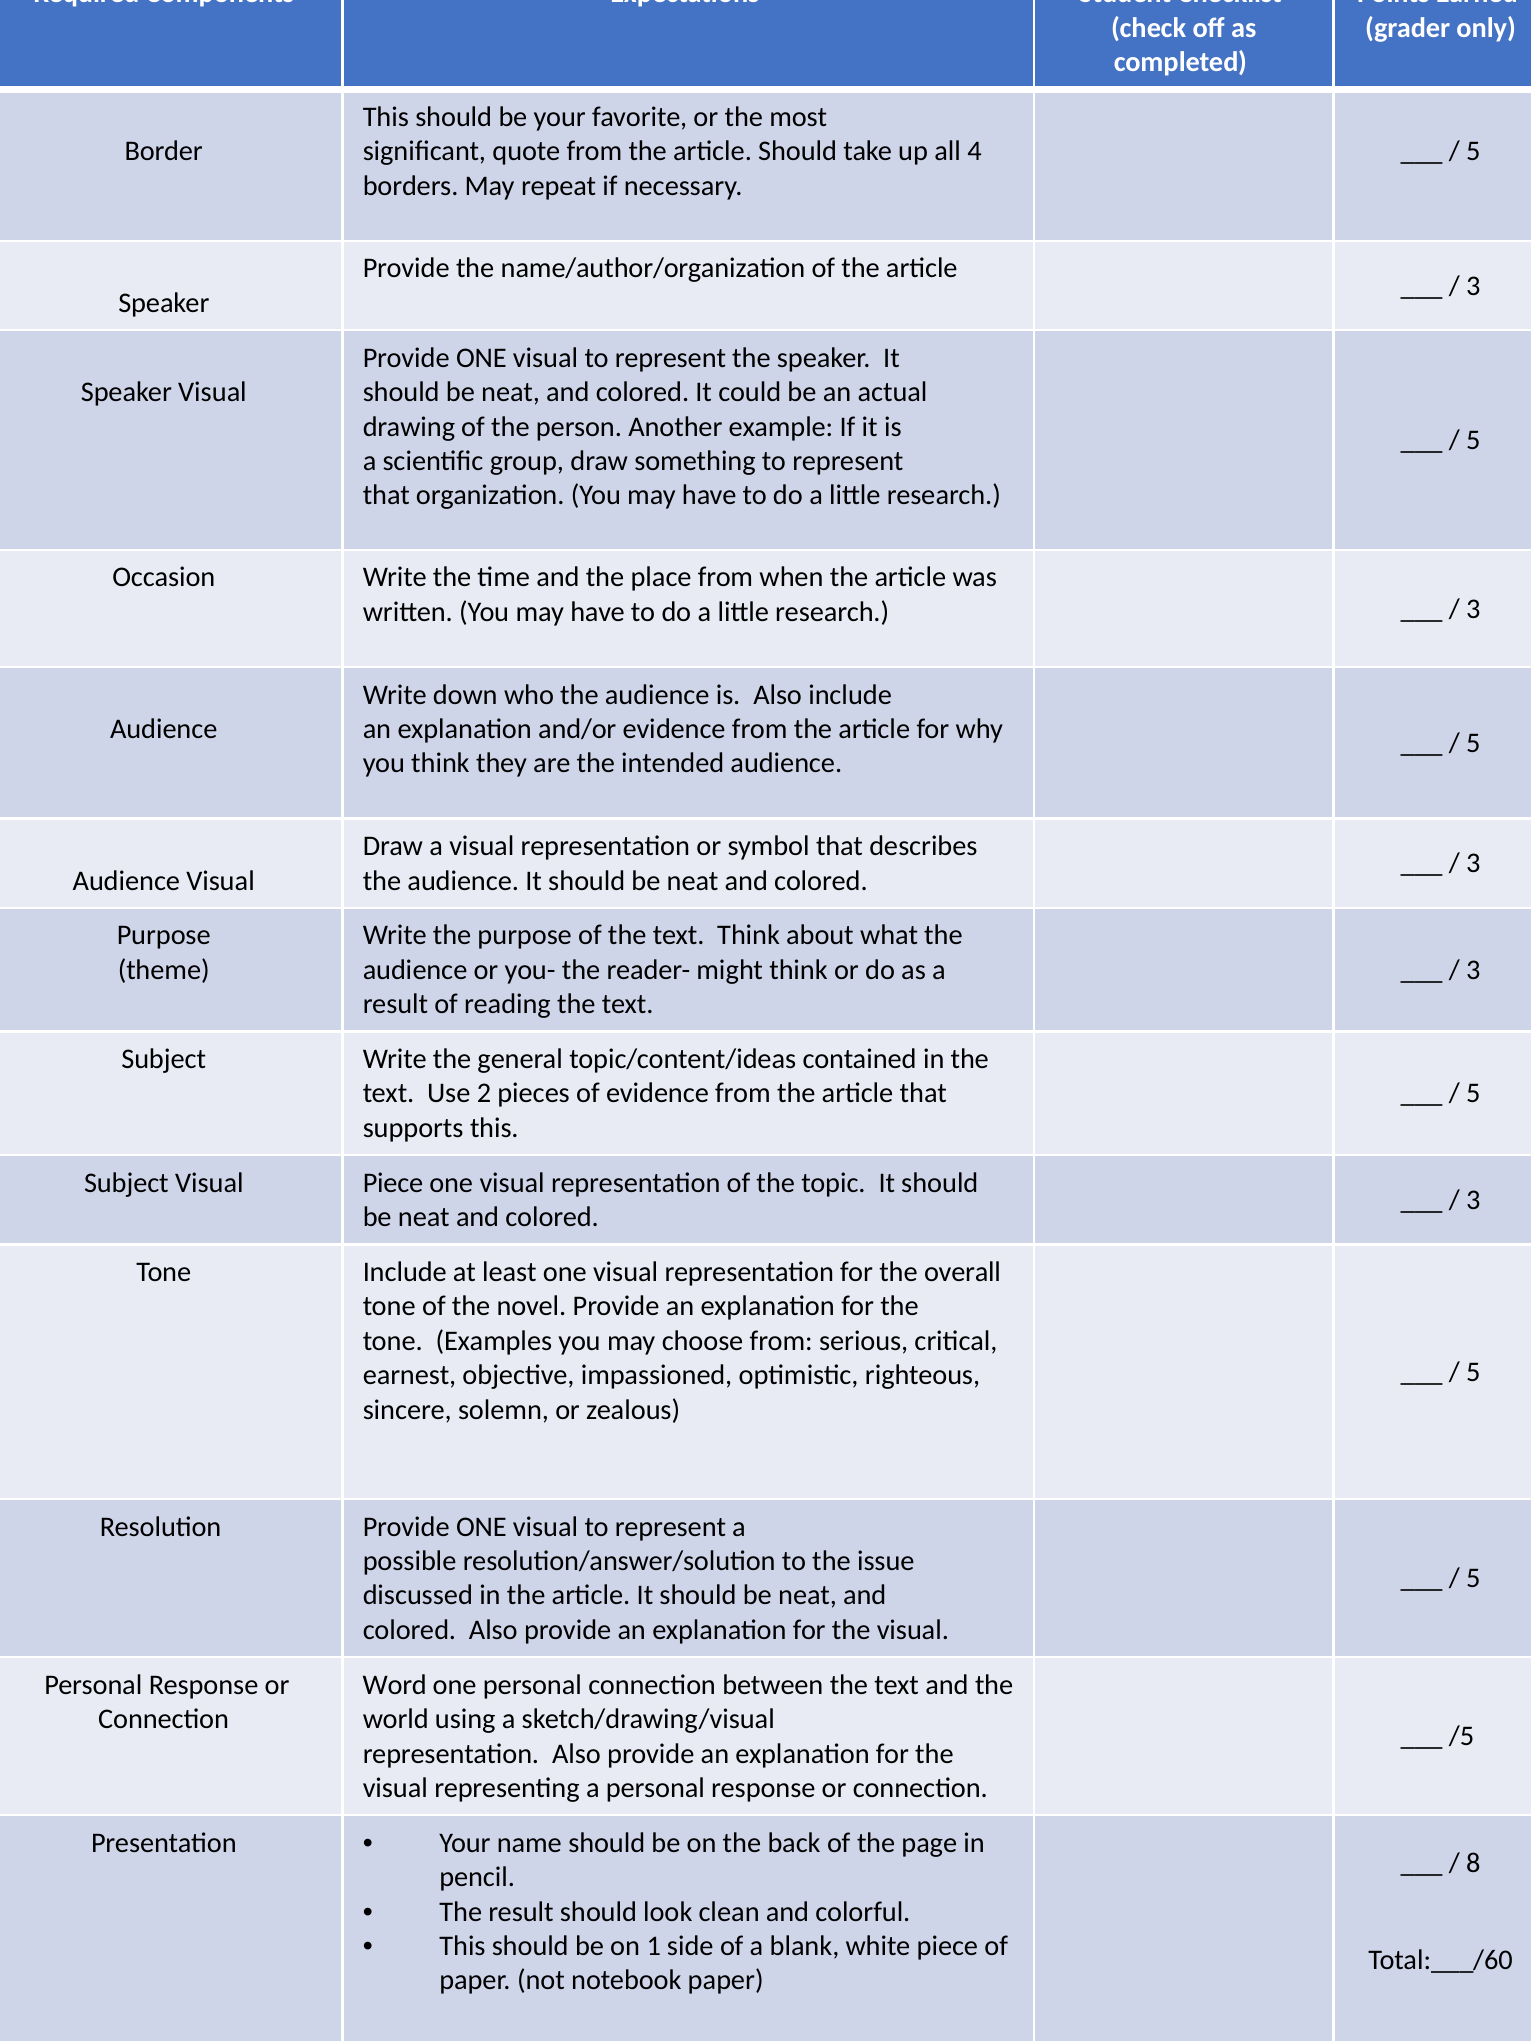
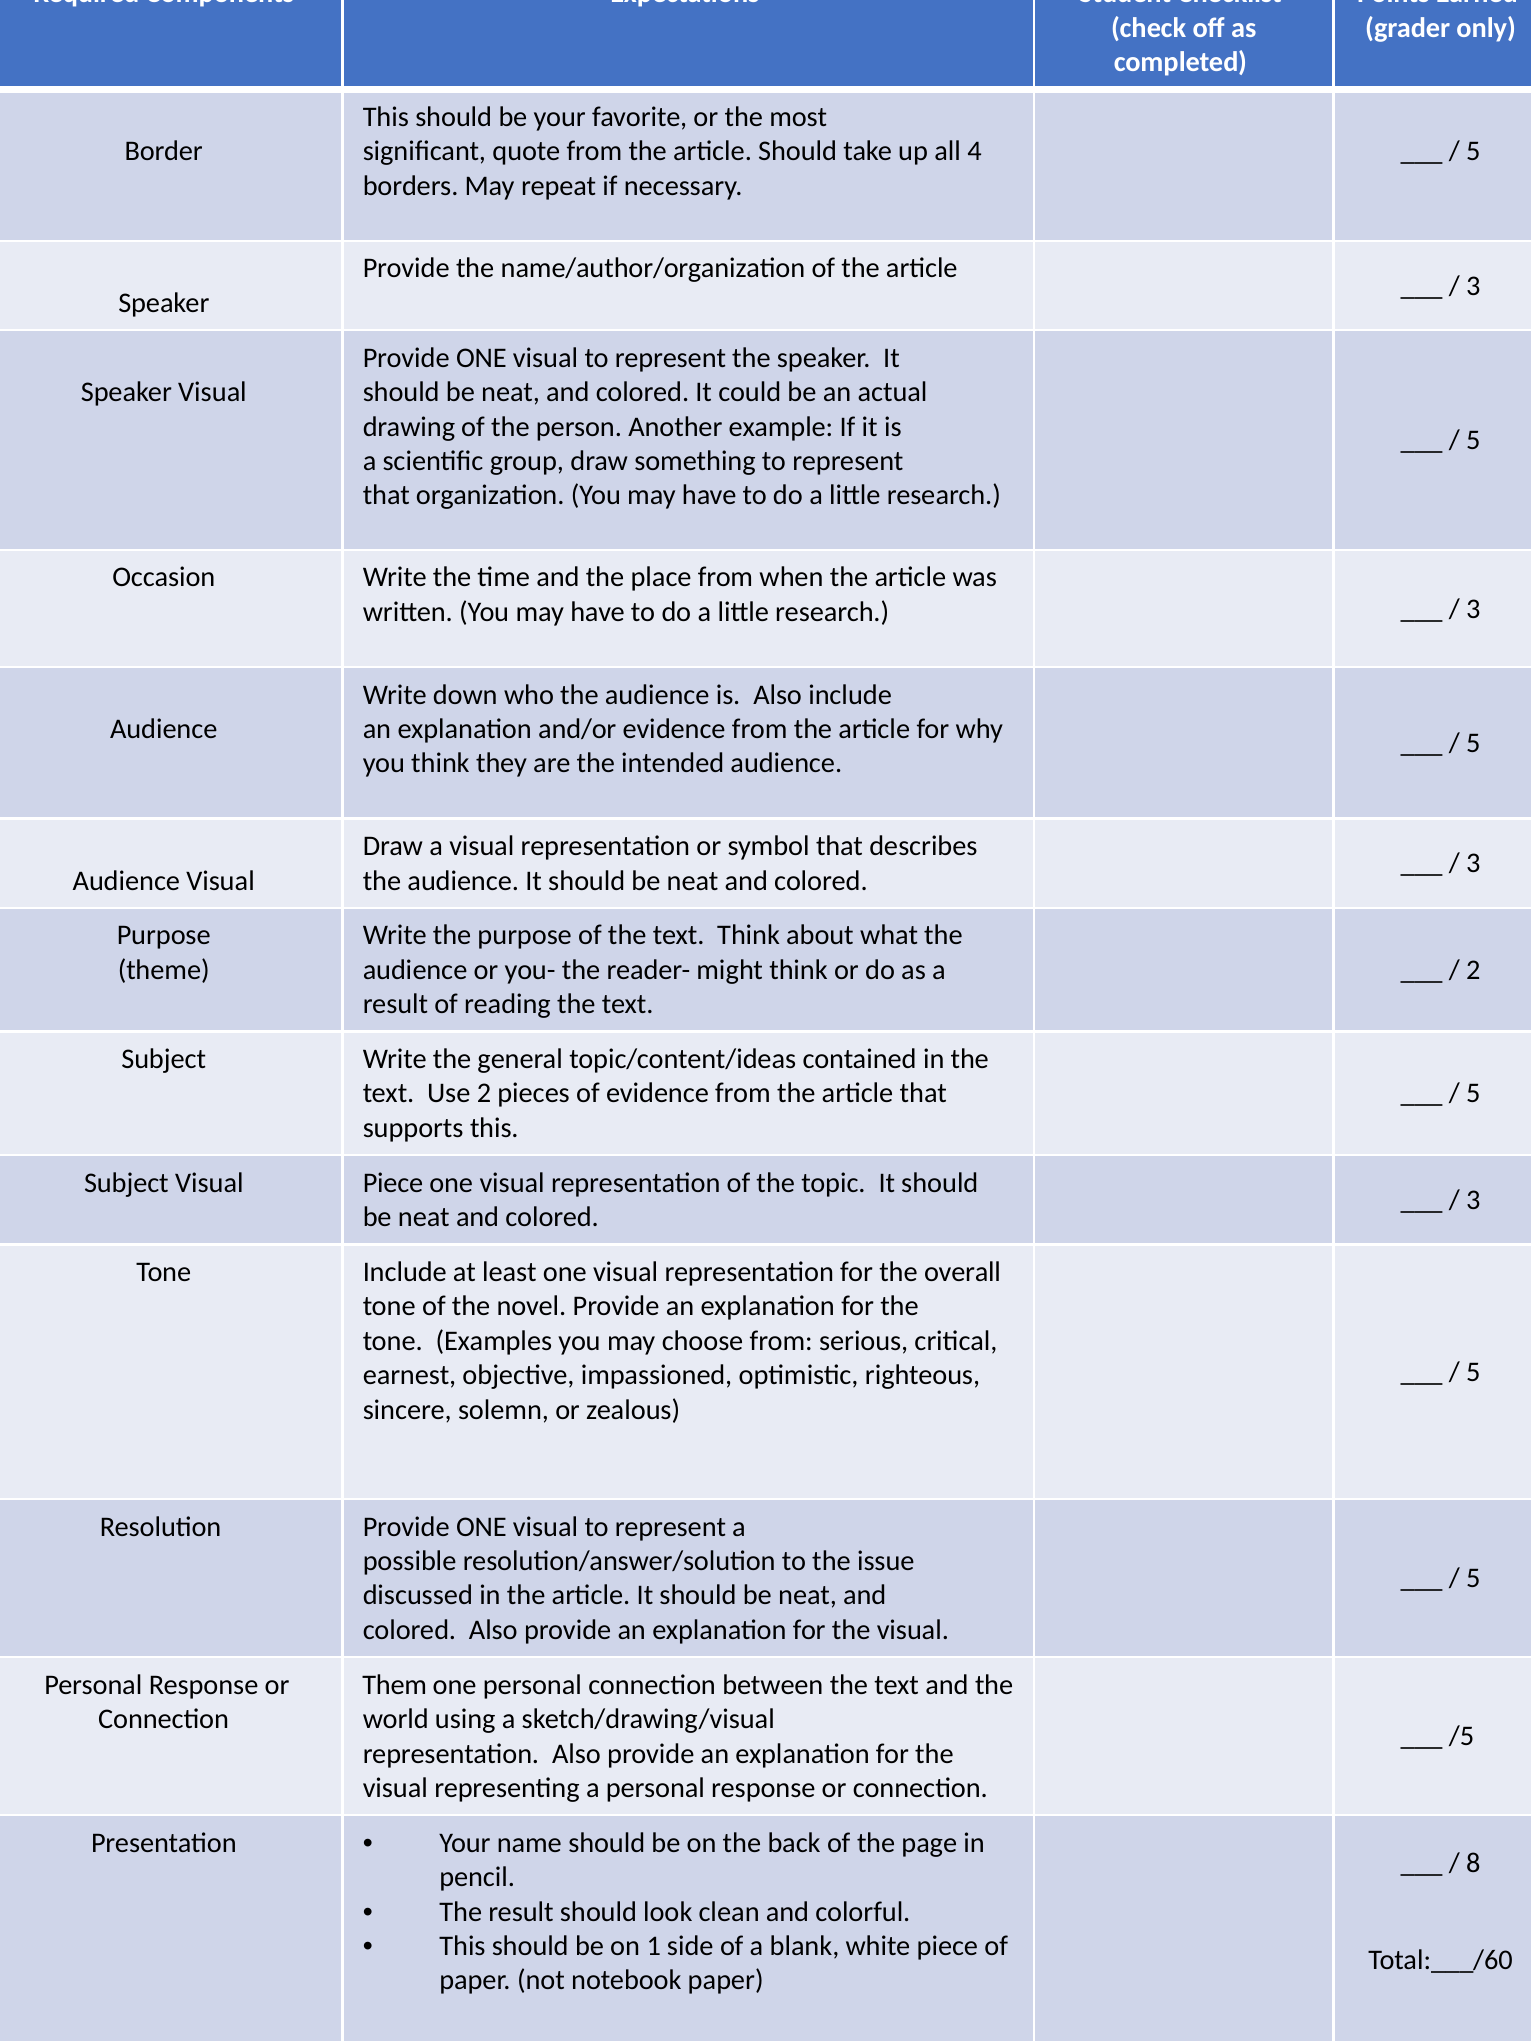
3: 3 -> 2 (1473, 970)
Word: Word -> Them (395, 1685)
